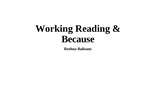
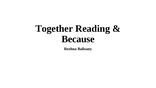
Working: Working -> Together (54, 28)
